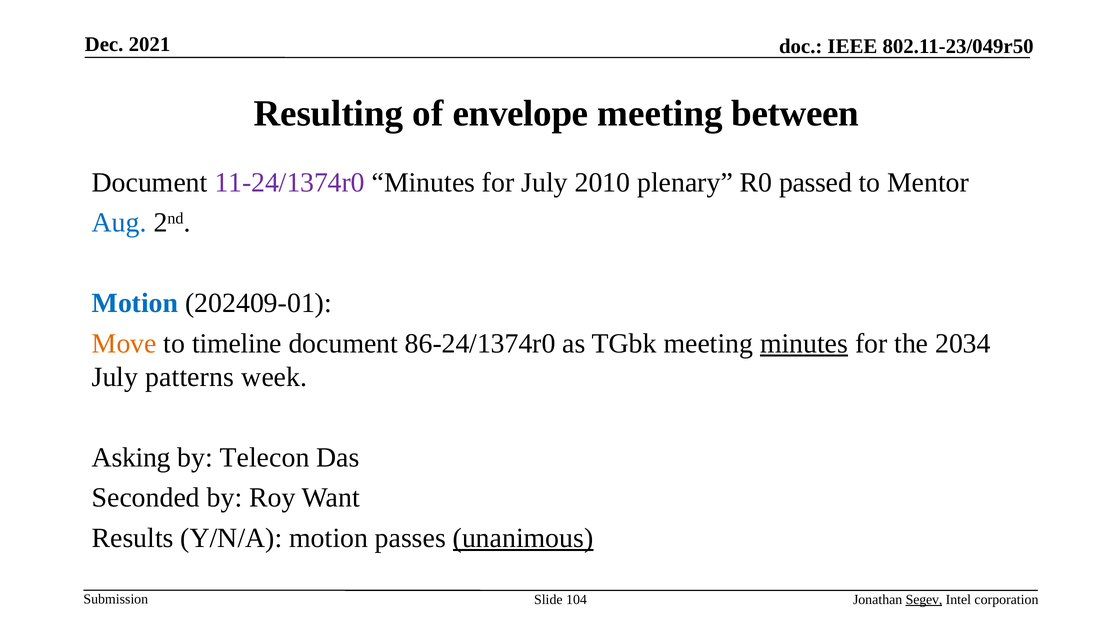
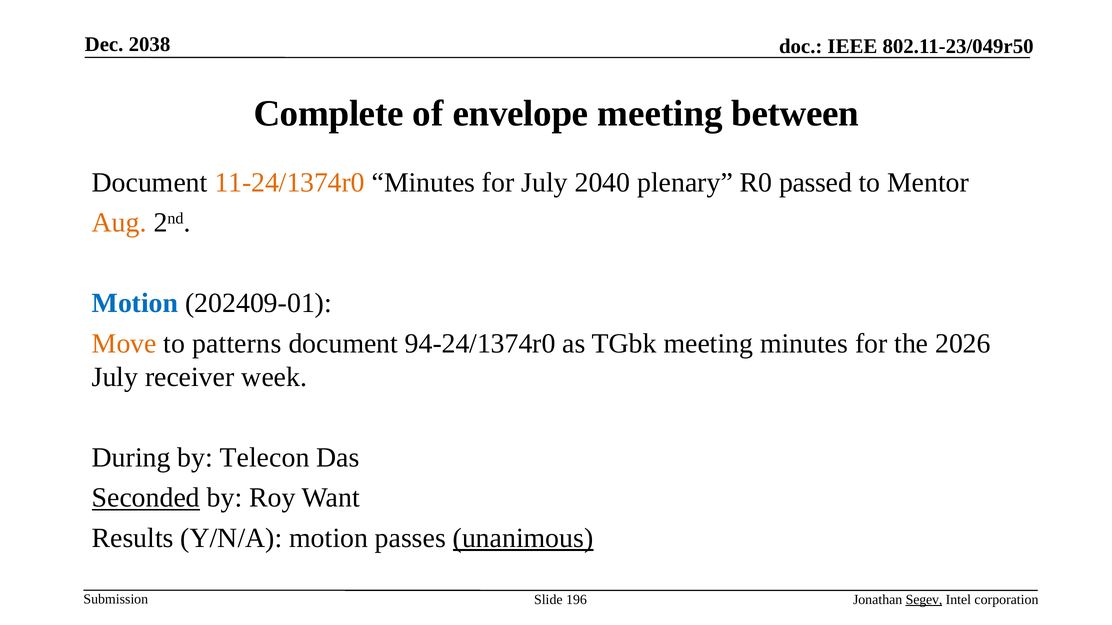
2021: 2021 -> 2038 (149, 44)
Resulting: Resulting -> Complete (329, 114)
11-24/1374r0 colour: purple -> orange (290, 183)
2010: 2010 -> 2040 (602, 183)
Aug colour: blue -> orange (119, 223)
timeline: timeline -> patterns (237, 344)
86-24/1374r0: 86-24/1374r0 -> 94-24/1374r0 (480, 344)
minutes underline: present -> none (804, 344)
2034: 2034 -> 2026 (963, 344)
patterns: patterns -> receiver (190, 377)
Asking: Asking -> During (131, 458)
Seconded underline: none -> present (146, 498)
104: 104 -> 196 (577, 600)
